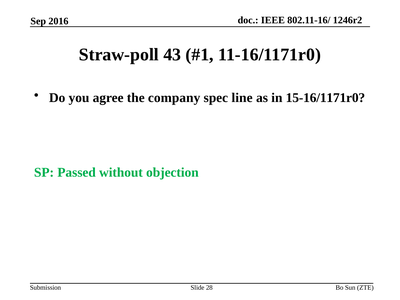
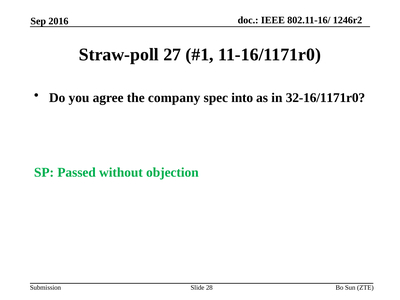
43: 43 -> 27 (172, 55)
line: line -> into (242, 98)
15-16/1171r0: 15-16/1171r0 -> 32-16/1171r0 (325, 98)
